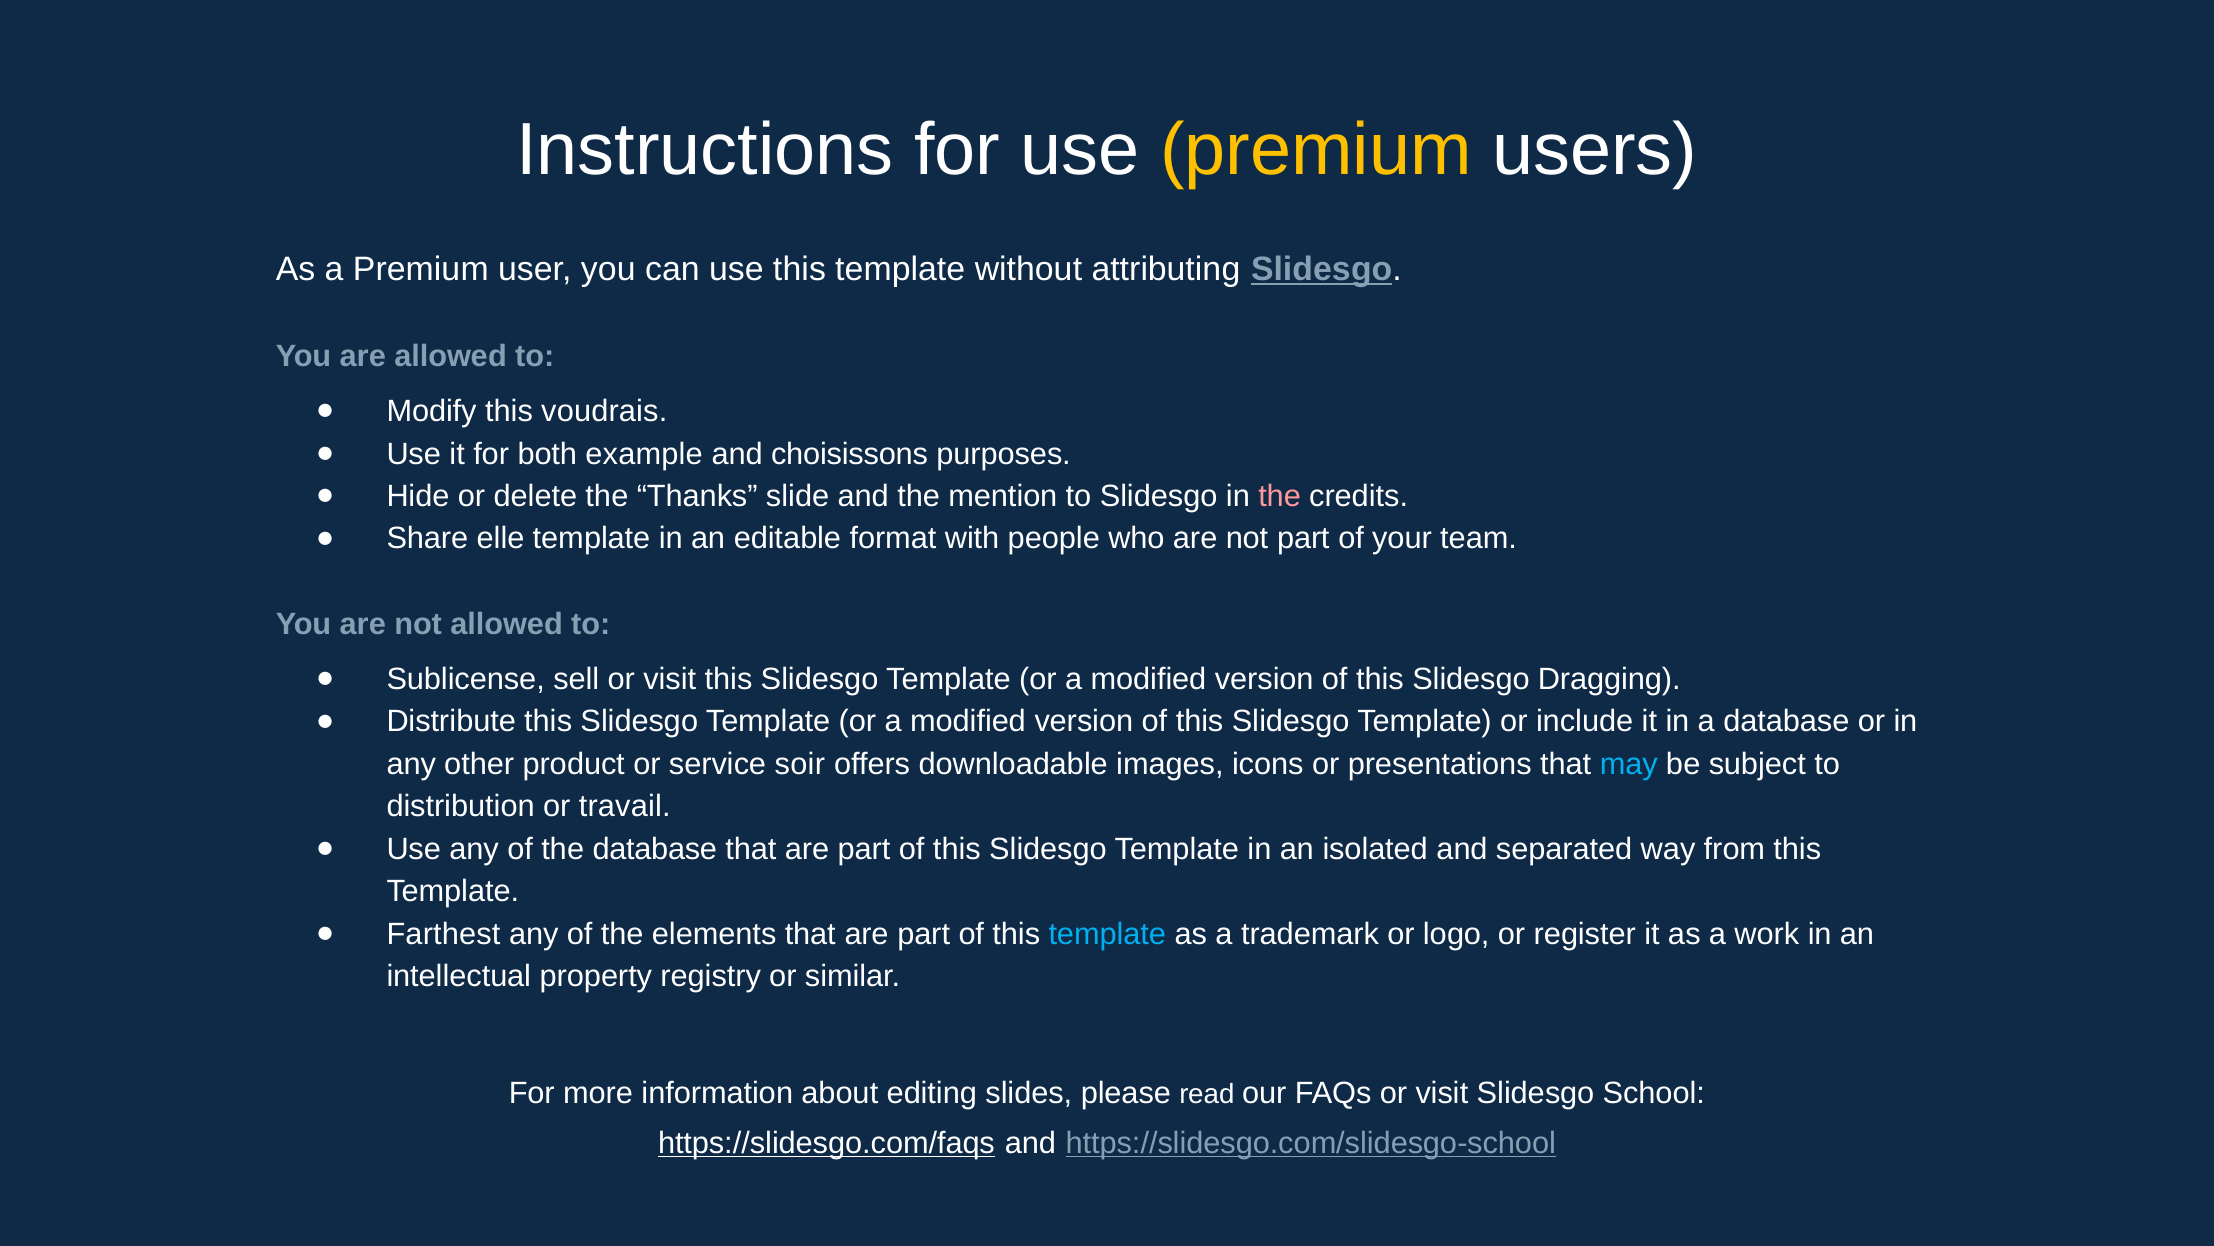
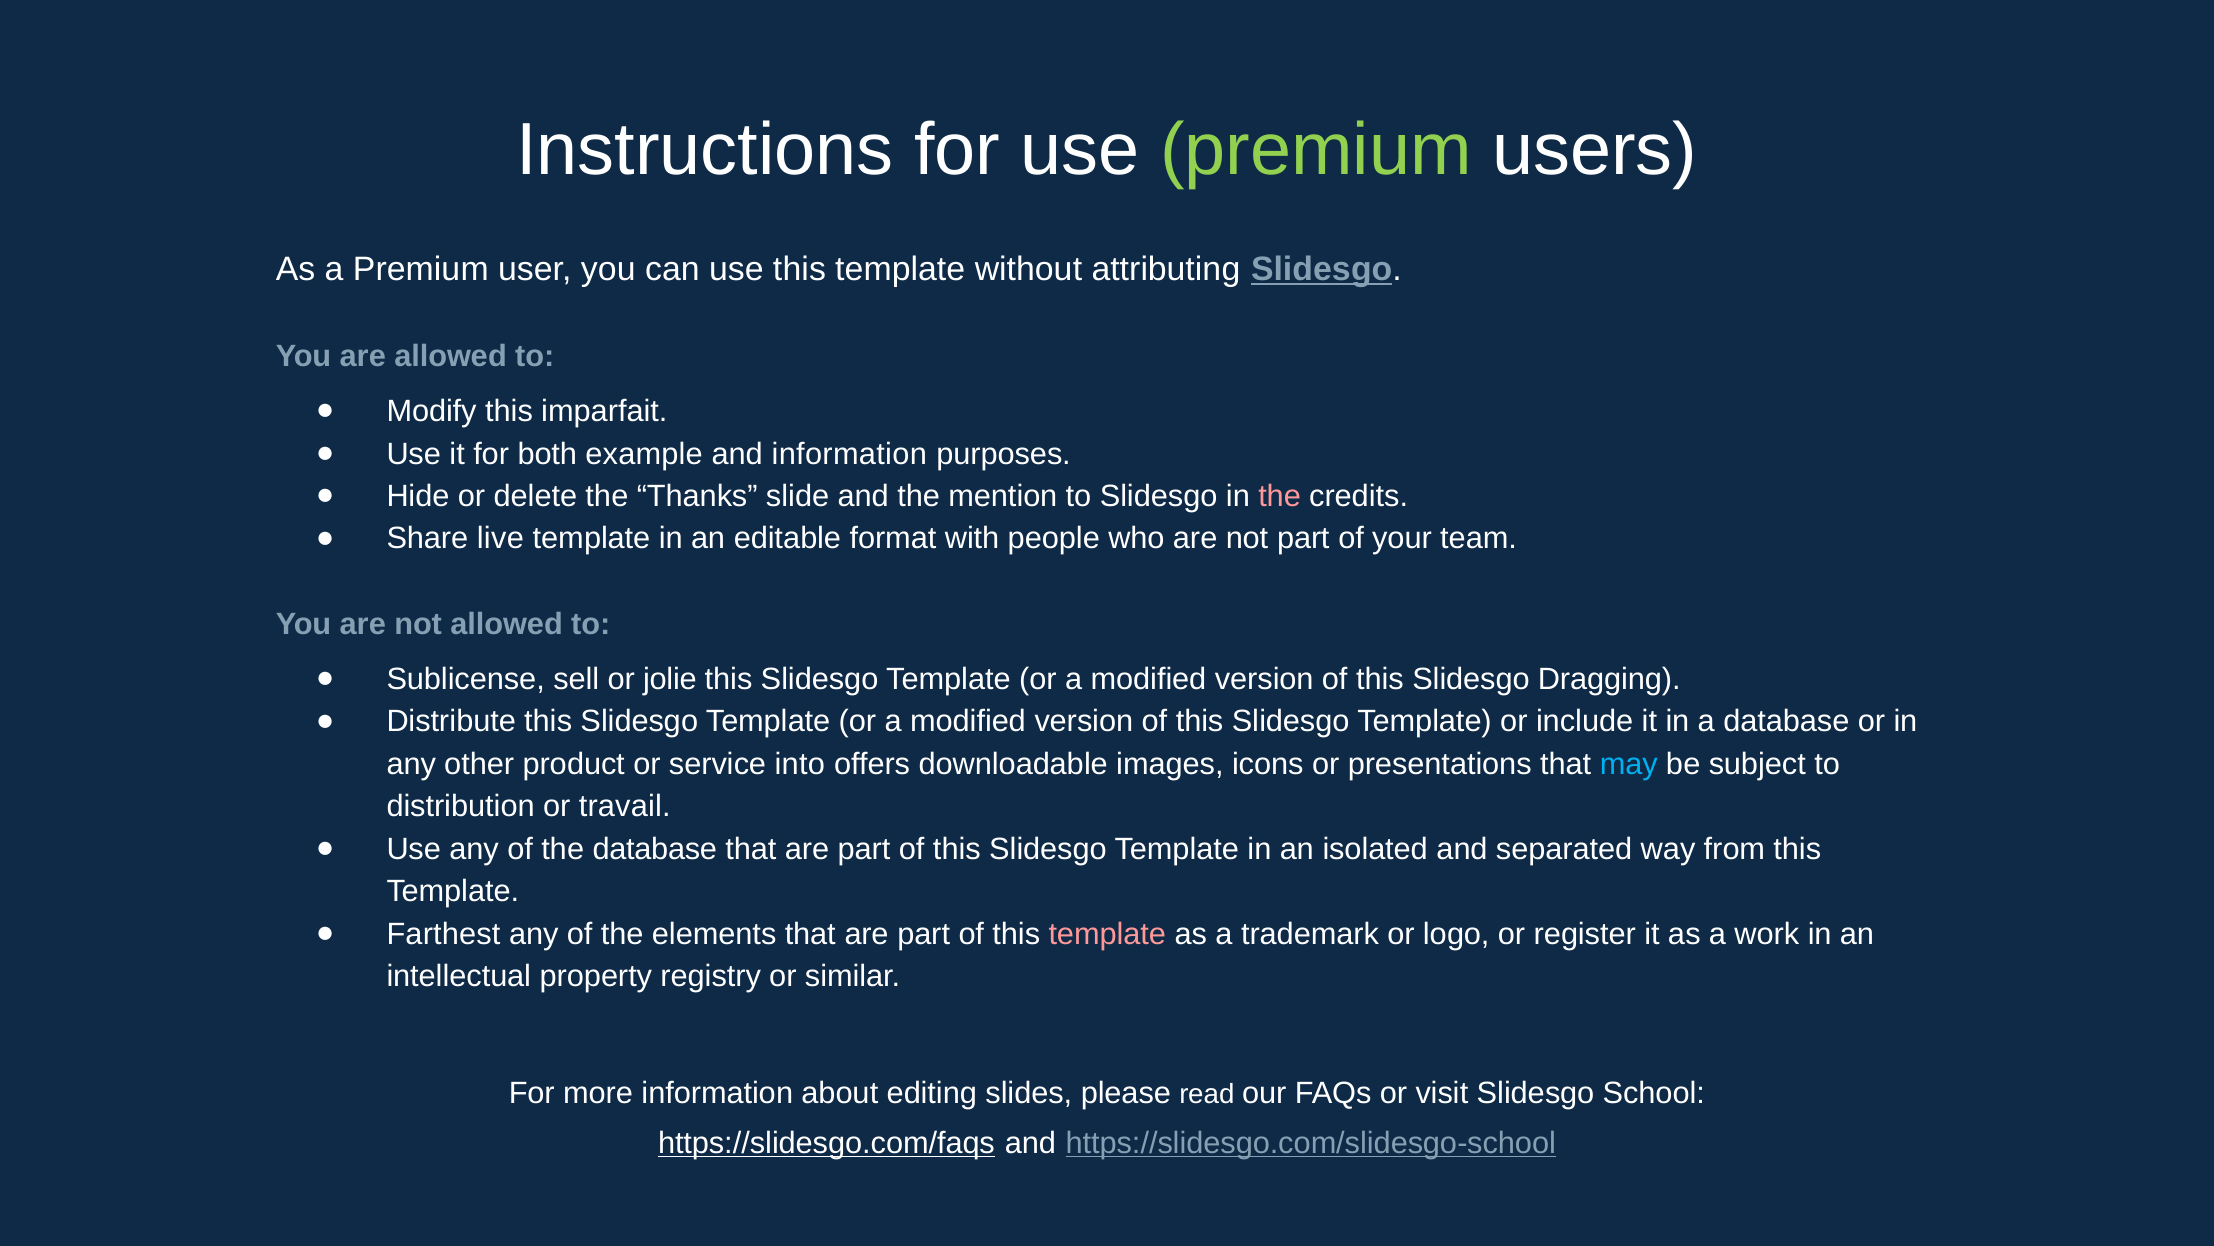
premium colour: yellow -> light green (1316, 150)
voudrais: voudrais -> imparfait (604, 411)
and choisissons: choisissons -> information (849, 454)
elle: elle -> live (500, 539)
sell or visit: visit -> jolie (670, 679)
soir: soir -> into (800, 764)
template colour: light blue -> pink (1107, 933)
